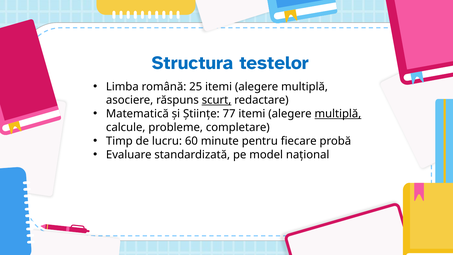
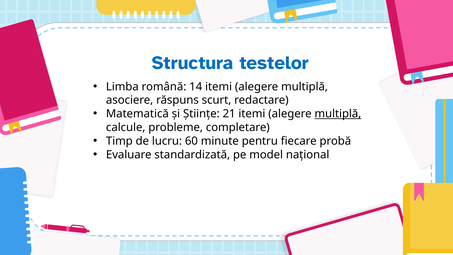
25: 25 -> 14 (196, 87)
scurt underline: present -> none (217, 100)
77: 77 -> 21 (229, 114)
